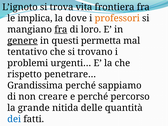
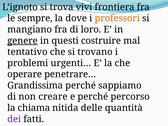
vita: vita -> vivi (84, 7)
implica: implica -> sempre (35, 18)
fra underline: present -> none (61, 29)
permetta: permetta -> costruire (101, 41)
rispetto: rispetto -> operare (25, 74)
grande: grande -> chiama (34, 108)
dei colour: blue -> purple (14, 119)
